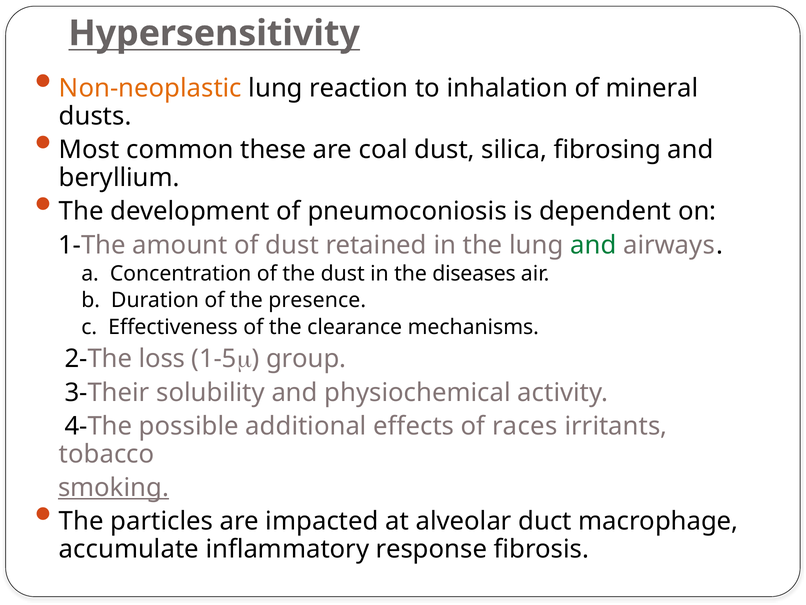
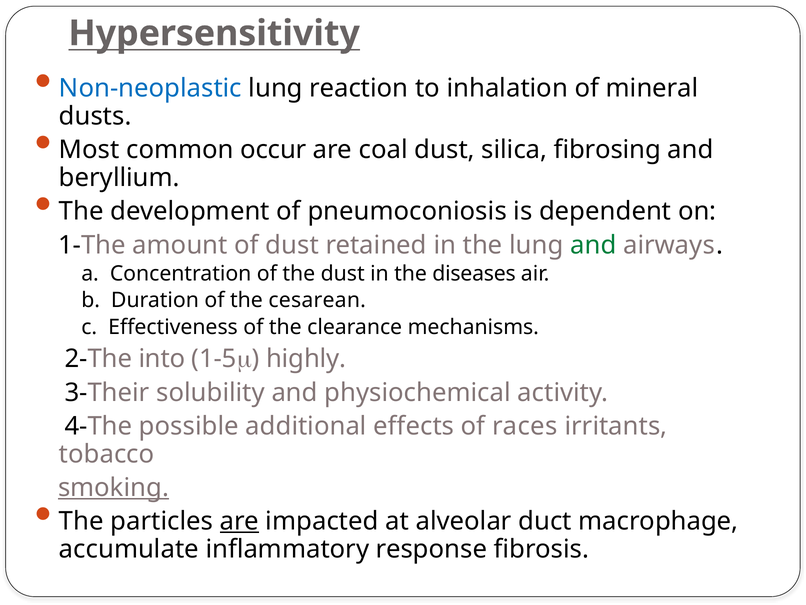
Non-neoplastic colour: orange -> blue (150, 88)
these: these -> occur (273, 150)
presence: presence -> cesarean (317, 300)
loss: loss -> into (162, 359)
group: group -> highly (306, 359)
are underline: none -> present (239, 521)
